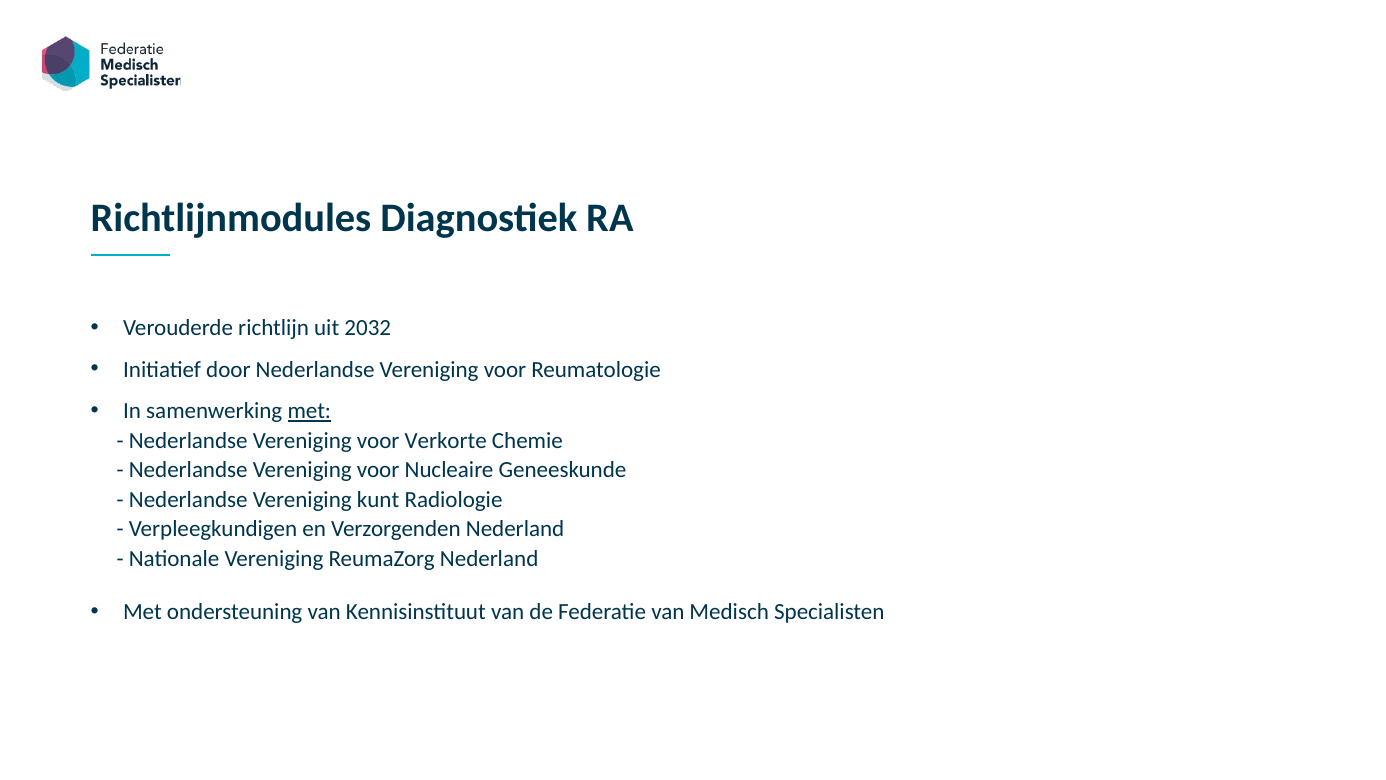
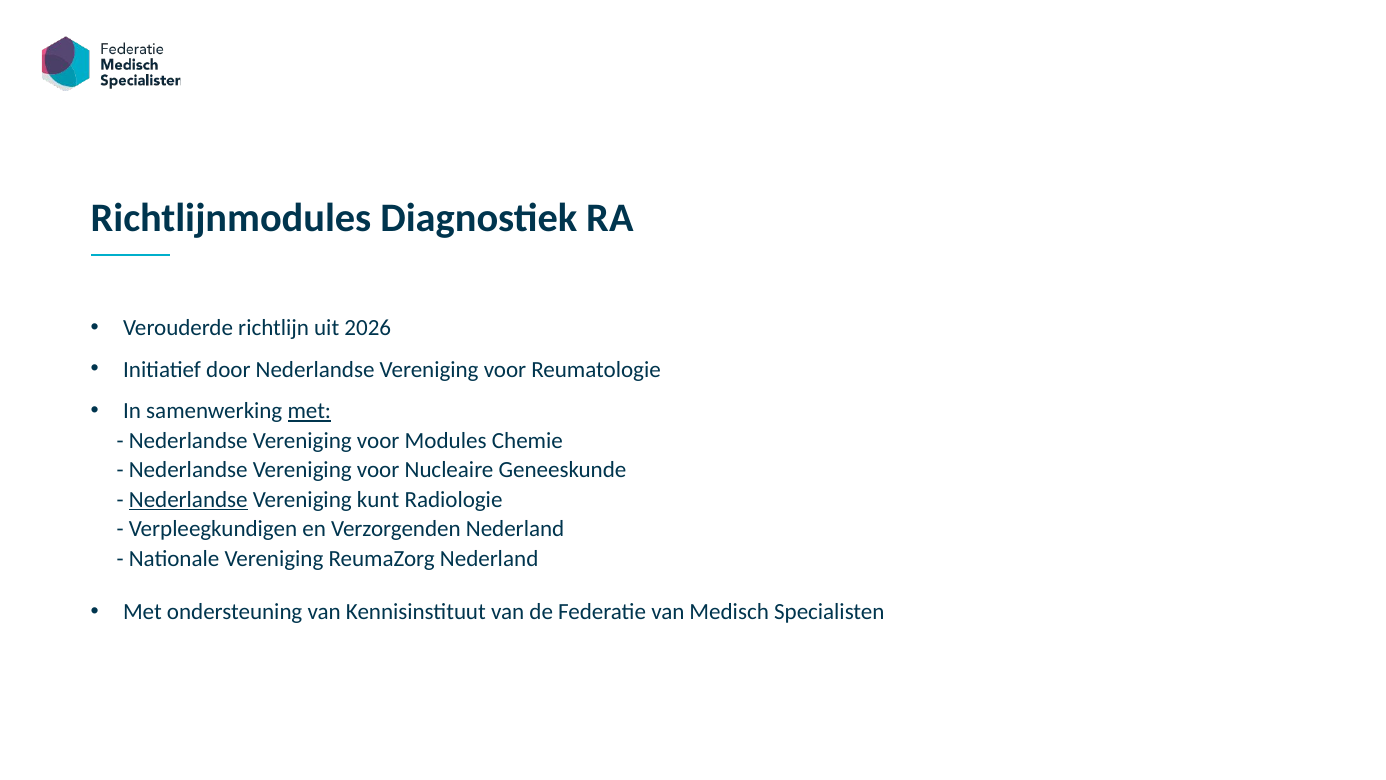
2032: 2032 -> 2026 (368, 328)
Verkorte: Verkorte -> Modules (446, 440)
Nederlandse underline: none -> present (188, 499)
